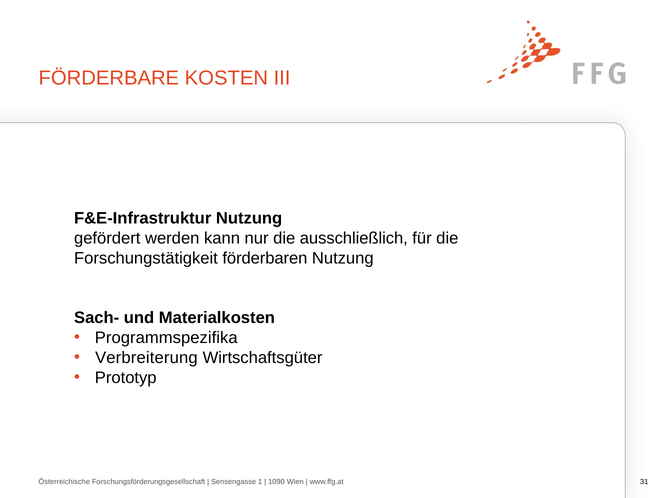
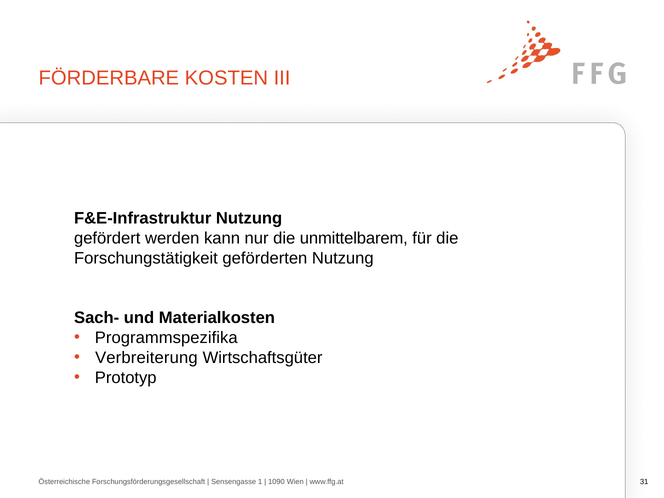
ausschließlich: ausschließlich -> unmittelbarem (354, 238)
förderbaren: förderbaren -> geförderten (265, 258)
